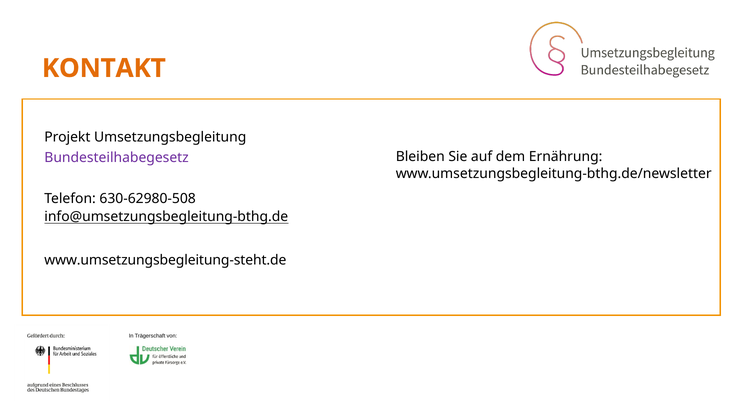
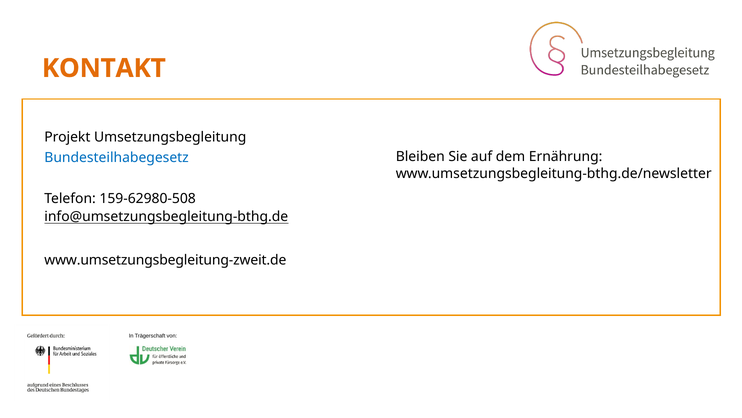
Bundesteilhabegesetz colour: purple -> blue (117, 158)
630-62980-508: 630-62980-508 -> 159-62980-508 (148, 198)
www.umsetzungsbegleitung-steht.de: www.umsetzungsbegleitung-steht.de -> www.umsetzungsbegleitung-zweit.de (165, 260)
